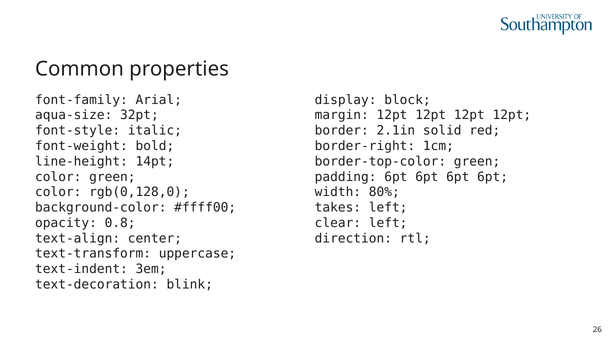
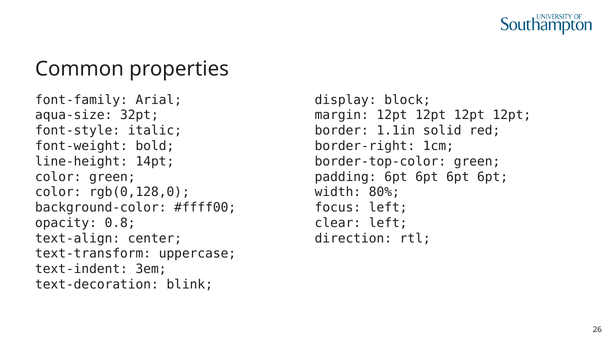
2.1in: 2.1in -> 1.1in (396, 131)
takes: takes -> focus (338, 208)
